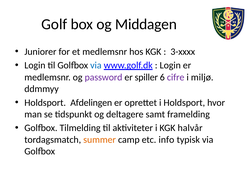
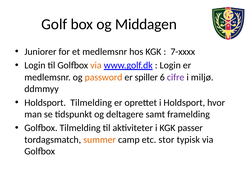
3-xxxx: 3-xxxx -> 7-xxxx (183, 52)
via colour: blue -> orange (96, 65)
password colour: purple -> orange (104, 77)
Holdsport Afdelingen: Afdelingen -> Tilmelding (91, 102)
halvår: halvår -> passer (190, 128)
info: info -> stor (166, 139)
